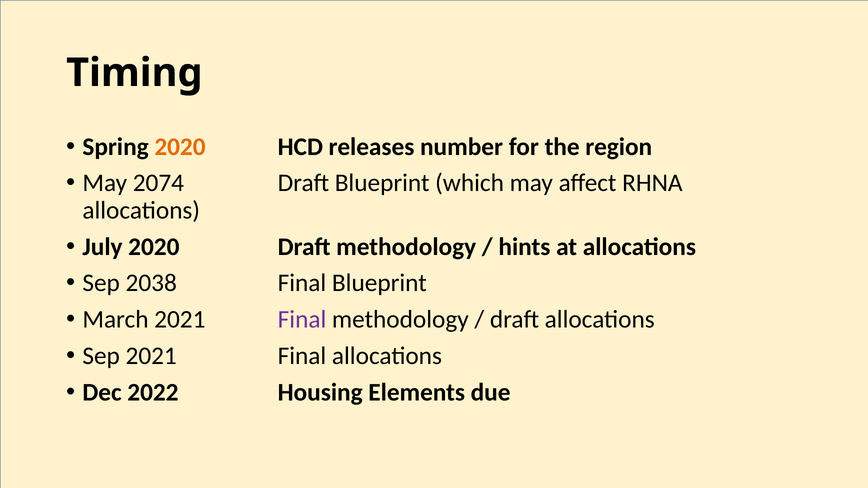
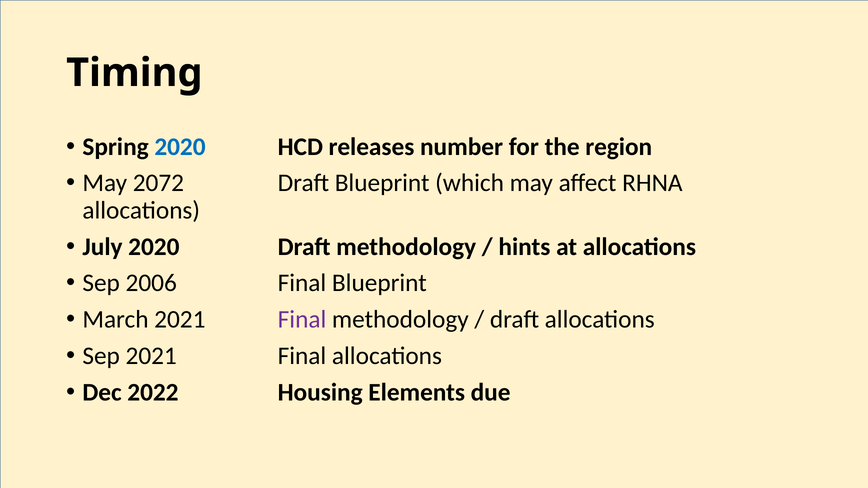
2020 colour: orange -> blue (180, 147)
2074: 2074 -> 2072 (158, 183)
2038: 2038 -> 2006 (151, 283)
